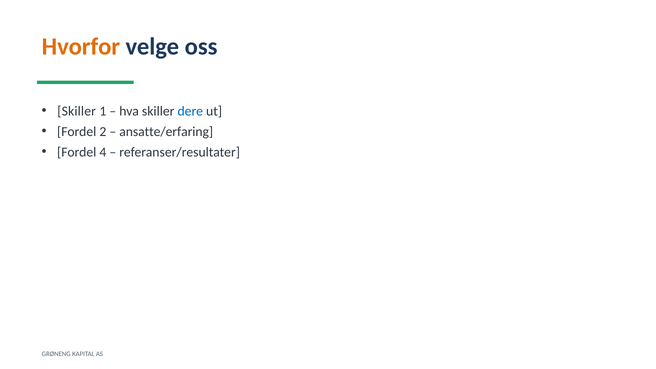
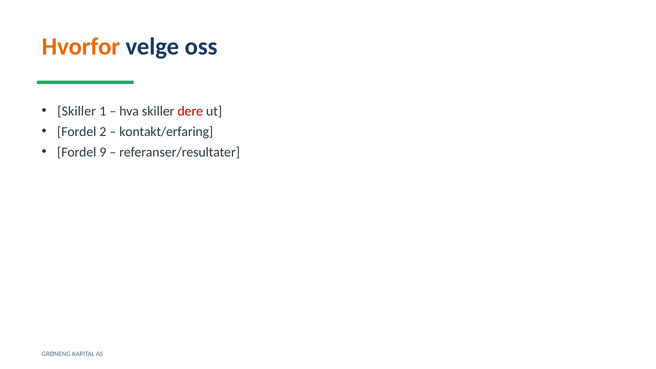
dere colour: blue -> red (190, 111)
ansatte/erfaring: ansatte/erfaring -> kontakt/erfaring (166, 132)
4: 4 -> 9 (103, 152)
